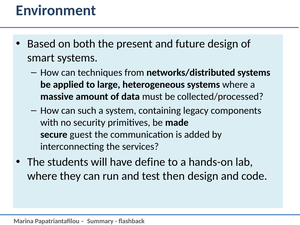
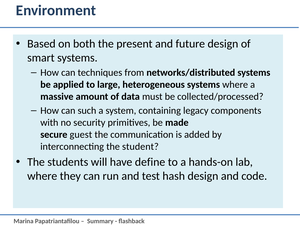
services: services -> student (140, 147)
then: then -> hash (174, 176)
